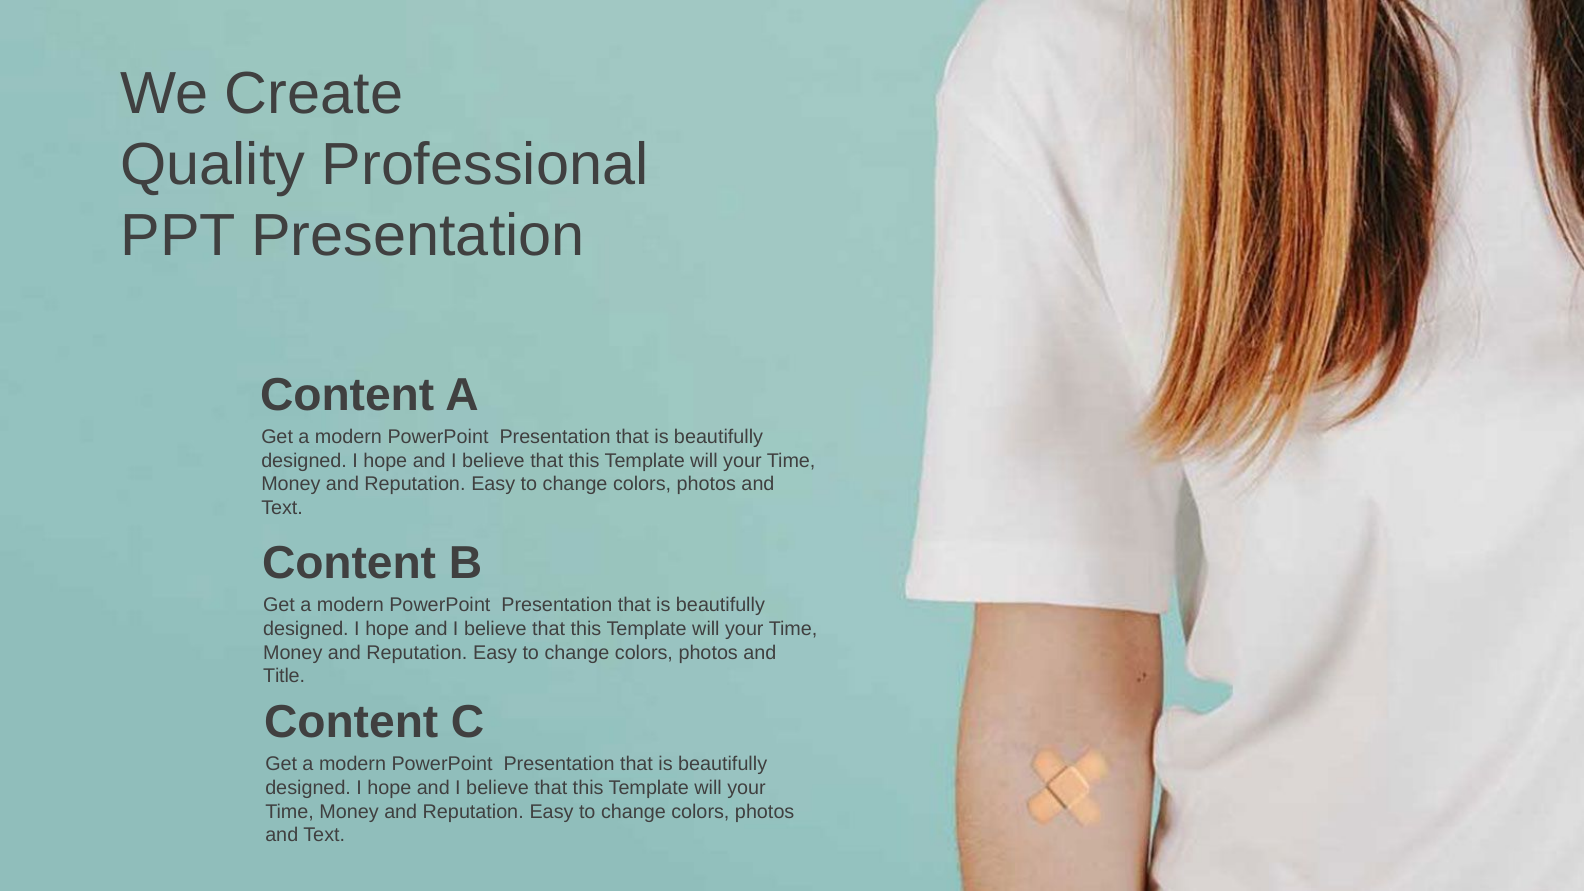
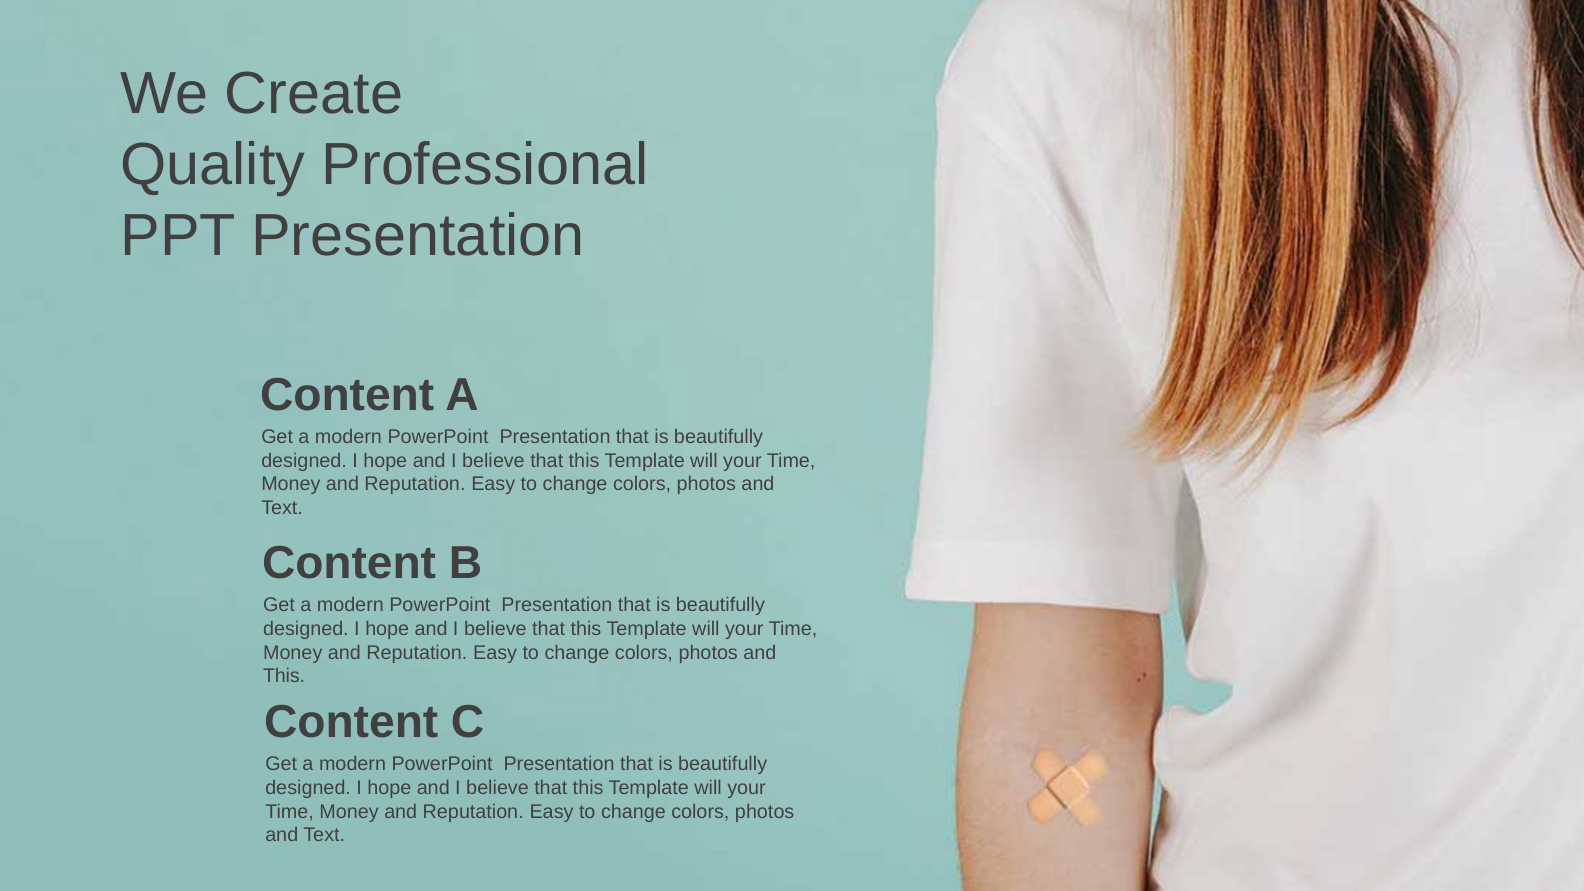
Title: Title -> This (284, 676)
